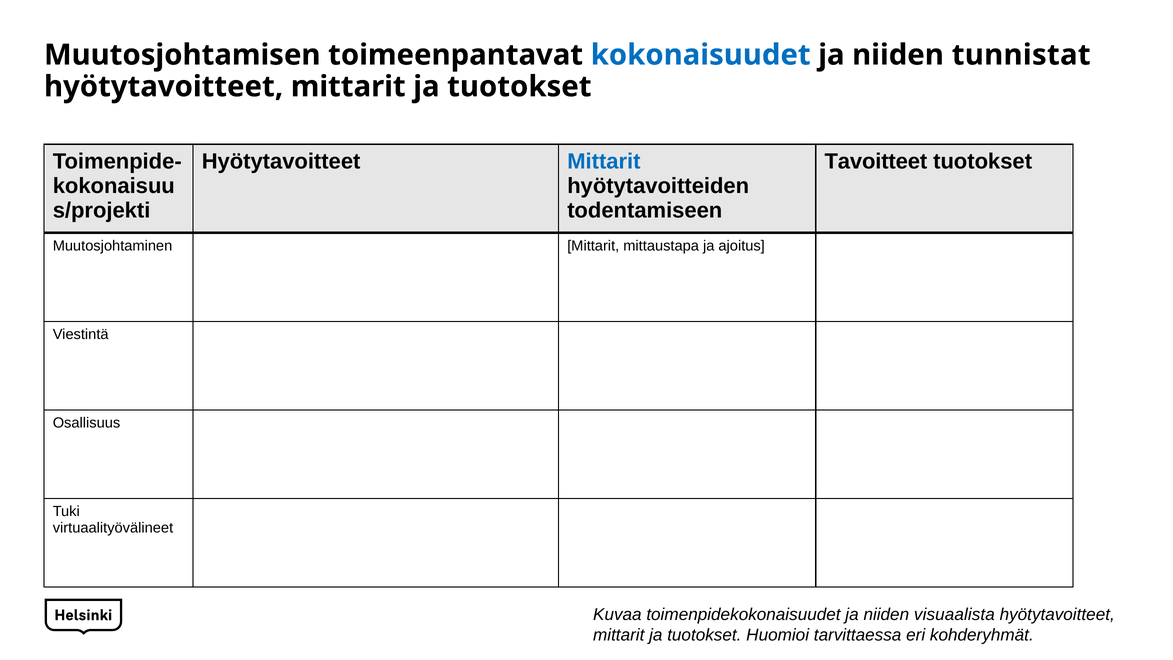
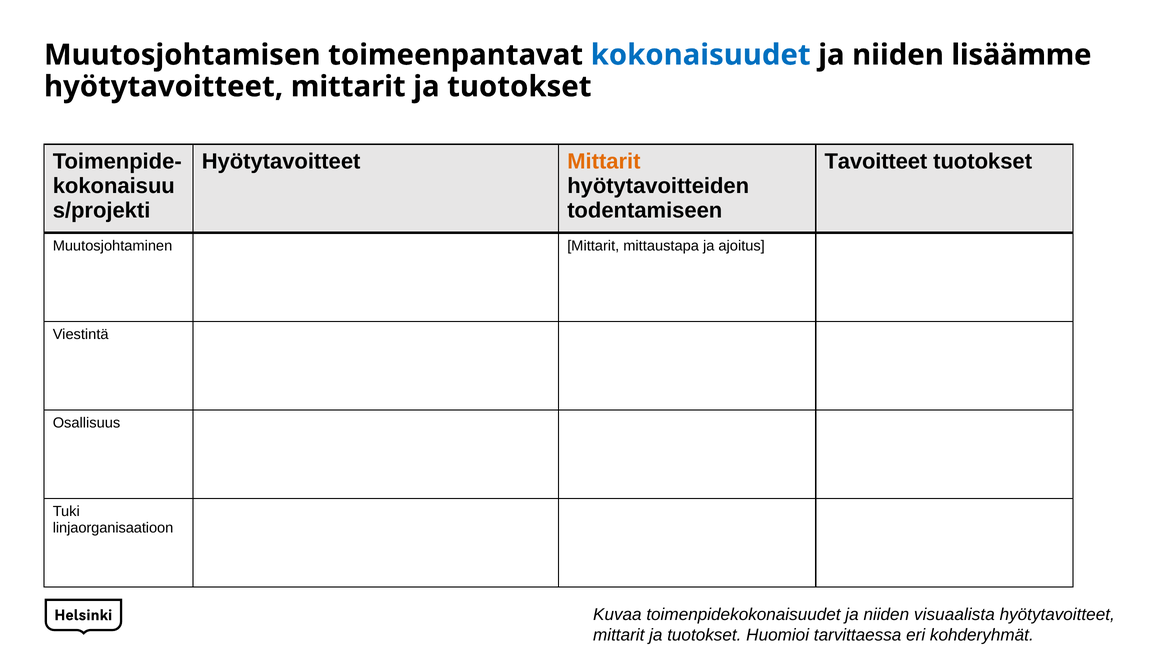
tunnistat: tunnistat -> lisäämme (1021, 55)
Mittarit colour: blue -> orange (604, 161)
virtuaalityövälineet: virtuaalityövälineet -> linjaorganisaatioon (113, 528)
